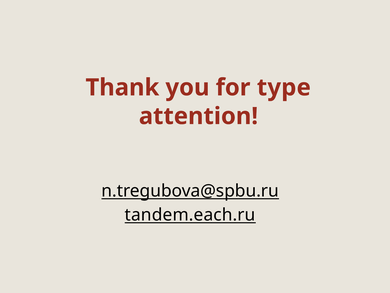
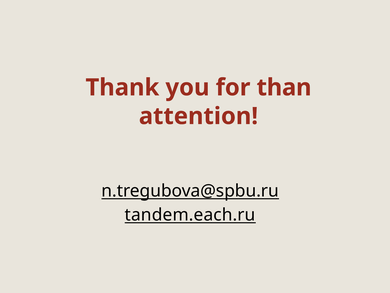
type: type -> than (284, 87)
